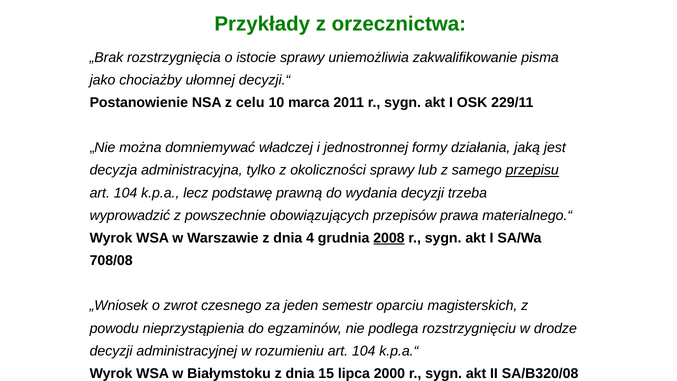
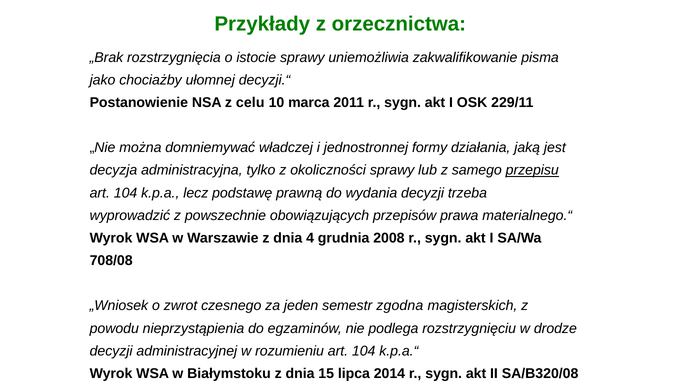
2008 underline: present -> none (389, 238)
oparciu: oparciu -> zgodna (400, 306)
2000: 2000 -> 2014 (389, 373)
